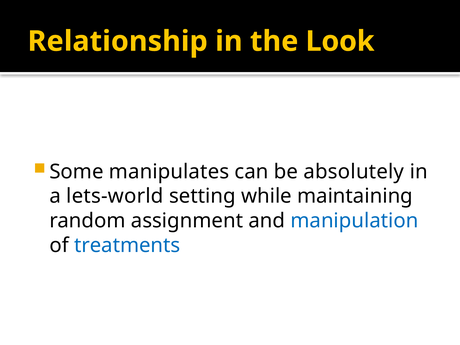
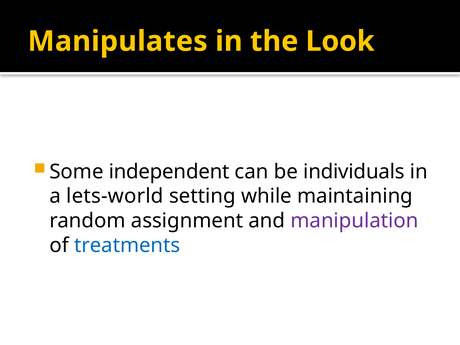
Relationship: Relationship -> Manipulates (118, 41)
manipulates: manipulates -> independent (169, 172)
absolutely: absolutely -> individuals (354, 172)
manipulation colour: blue -> purple (354, 221)
